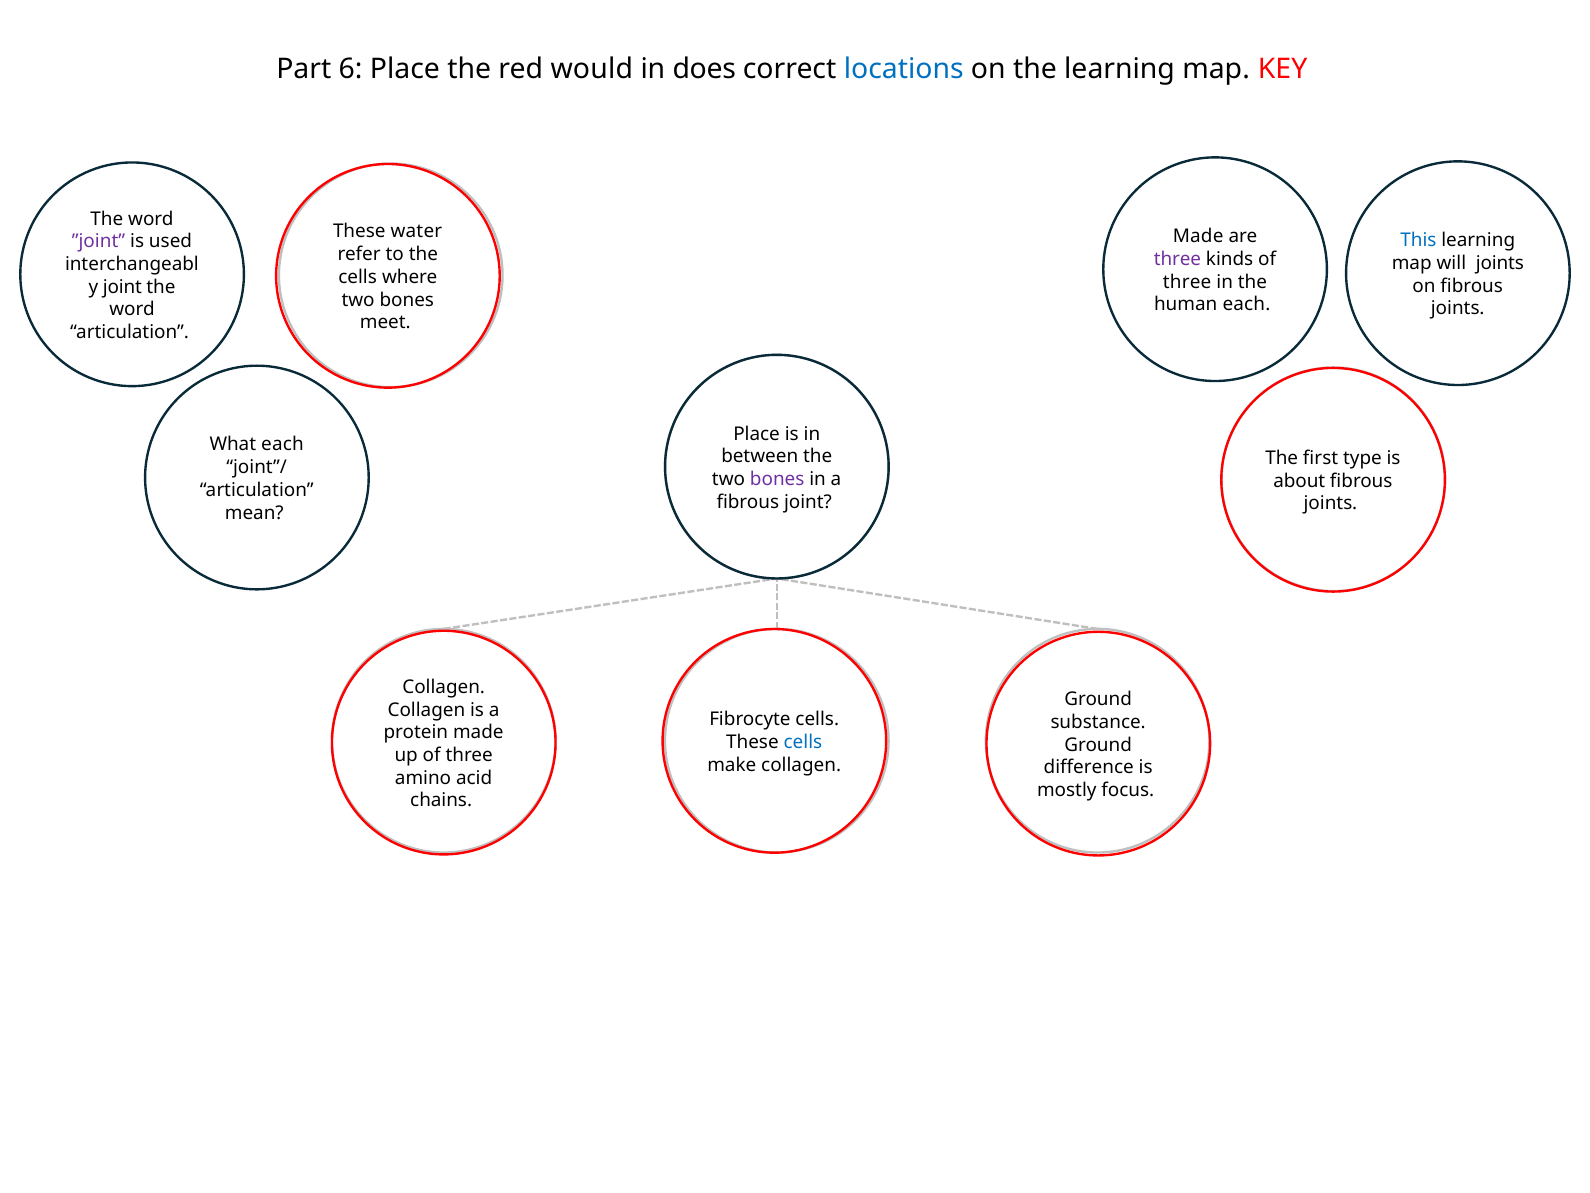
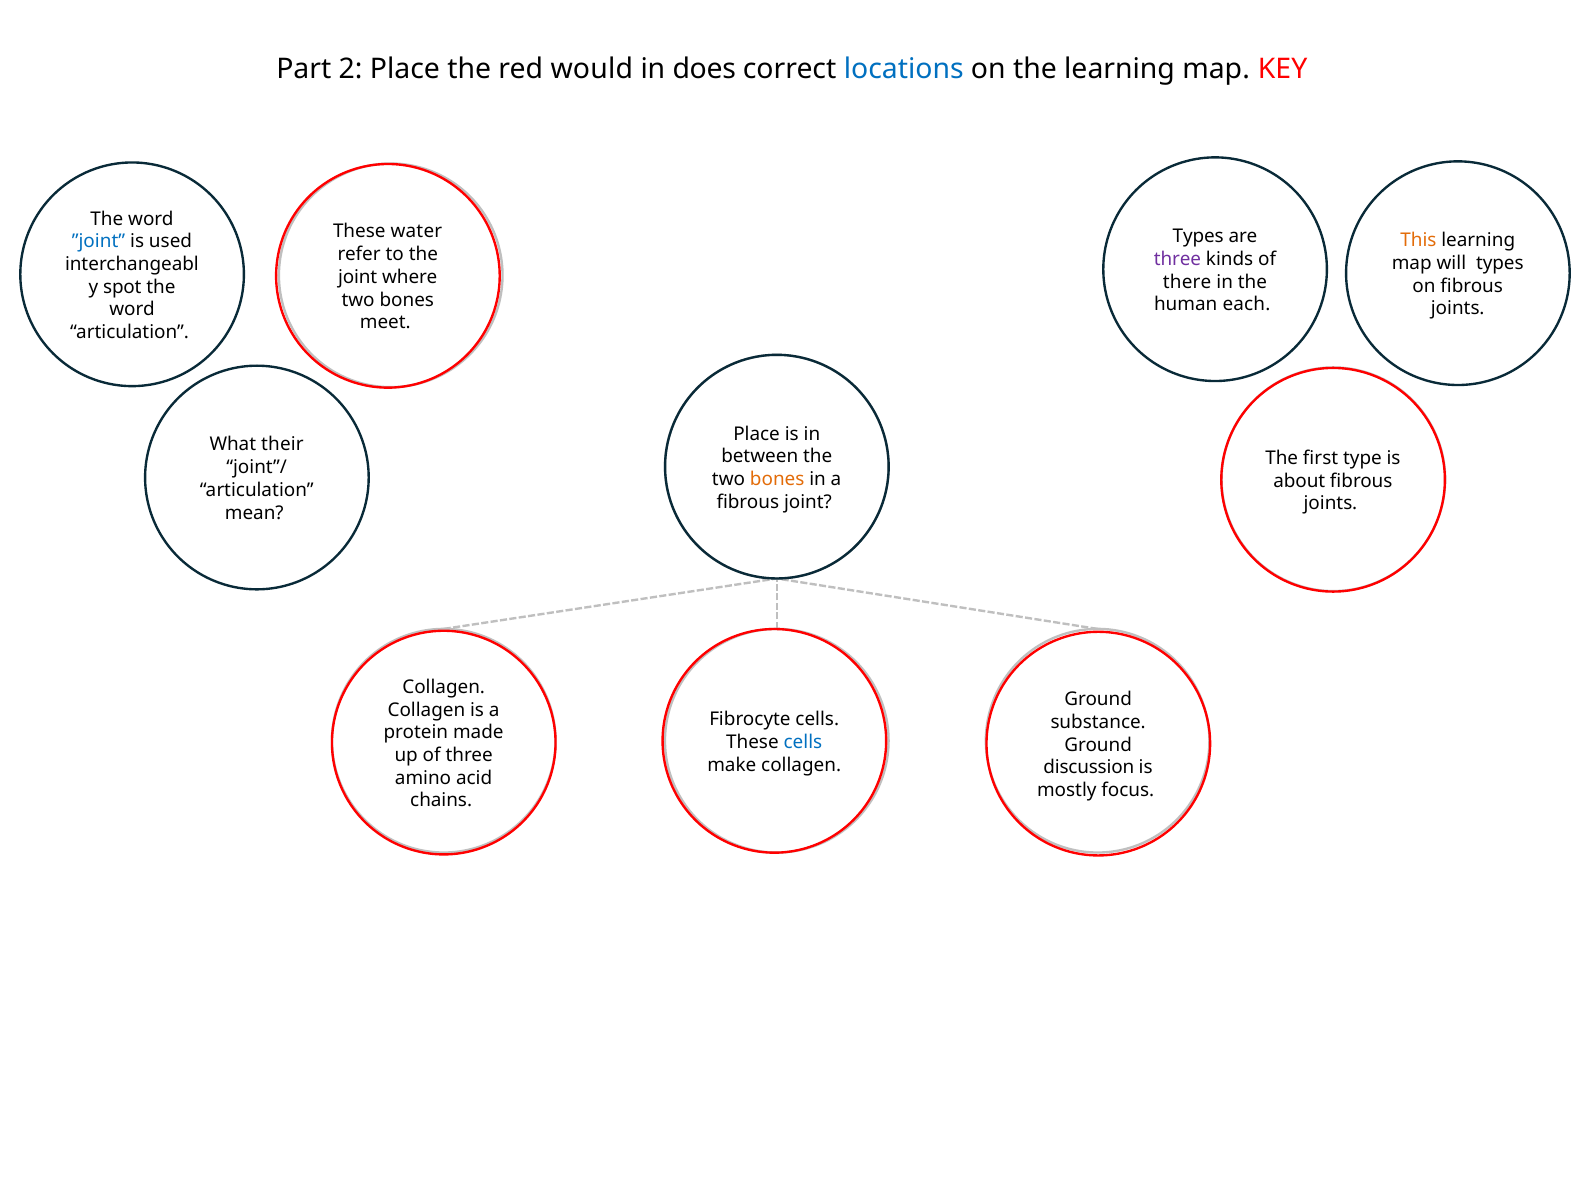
6: 6 -> 2 (351, 69)
Made: Made -> Types (1198, 236)
This colour: blue -> orange (1418, 240)
”joint colour: purple -> blue (98, 241)
will joints: joints -> types (1500, 263)
cells: cells -> joint (358, 277)
three: three -> there (1187, 282)
joint: joint -> spot (122, 287)
What each: each -> their (282, 445)
bones colour: purple -> orange (777, 479)
difference: difference -> discussion (1089, 767)
